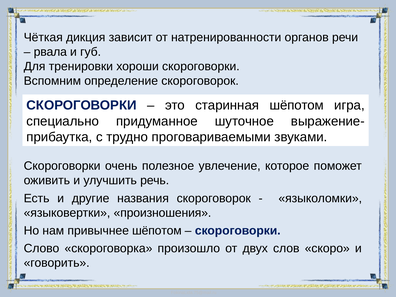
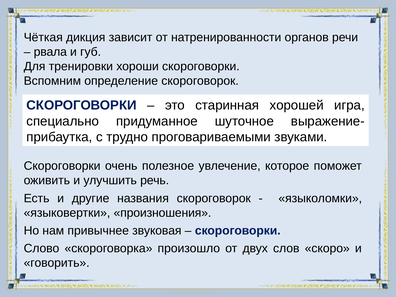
старинная шёпотом: шёпотом -> хорошей (297, 105)
привычнее шёпотом: шёпотом -> звуковая (157, 231)
